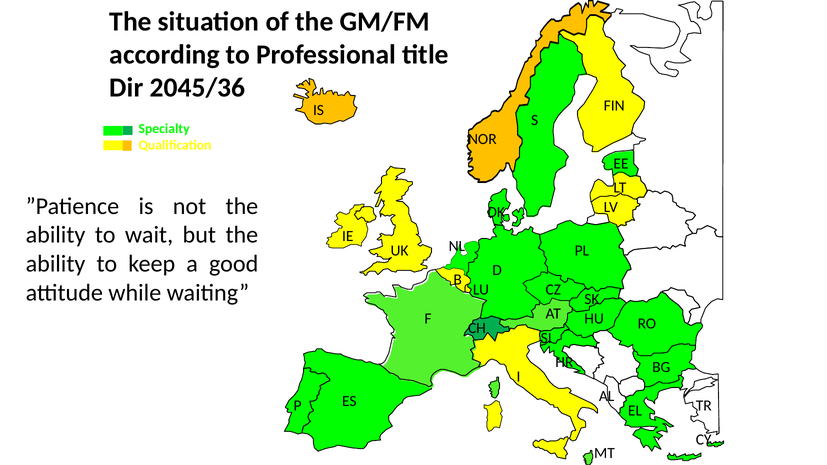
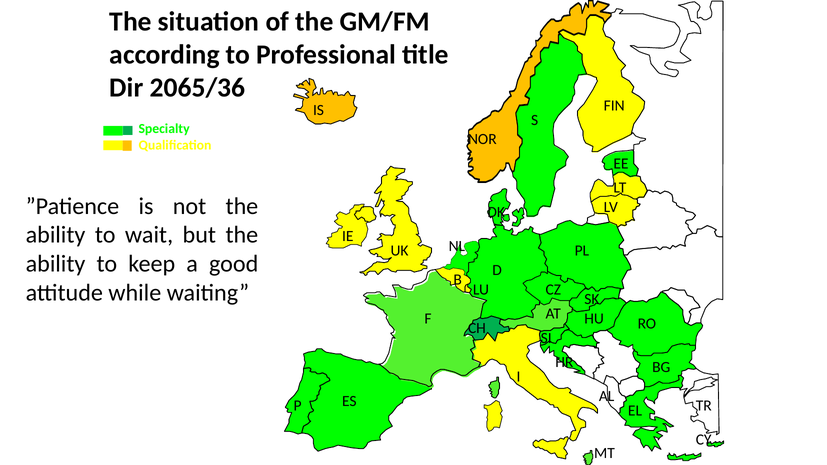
2045/36: 2045/36 -> 2065/36 (197, 88)
